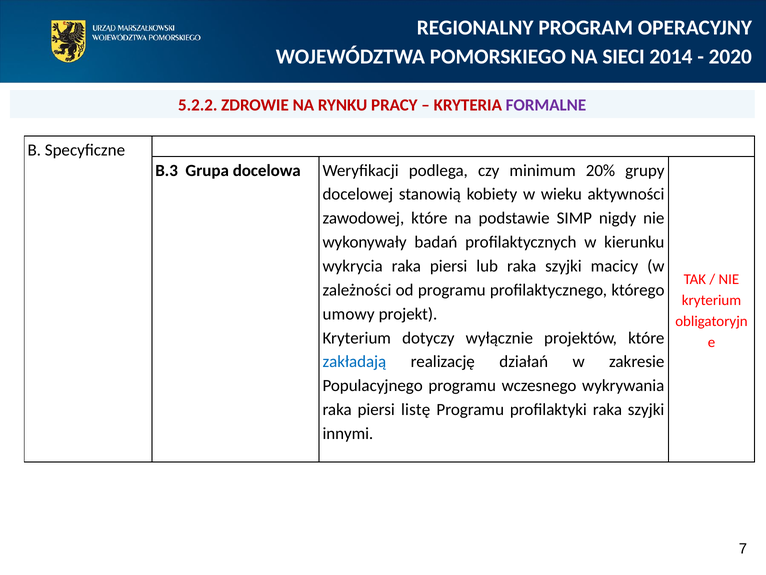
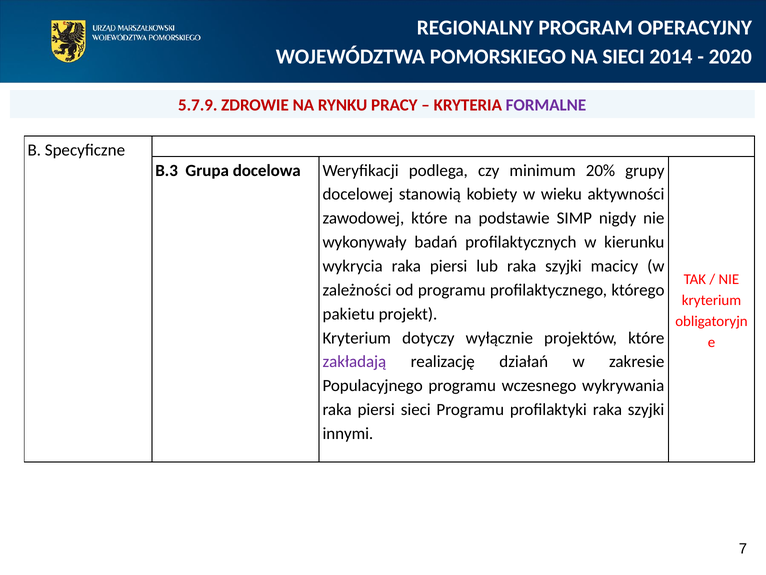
5.2.2: 5.2.2 -> 5.7.9 (198, 105)
umowy: umowy -> pakietu (349, 314)
zakładają colour: blue -> purple (354, 362)
piersi listę: listę -> sieci (416, 409)
